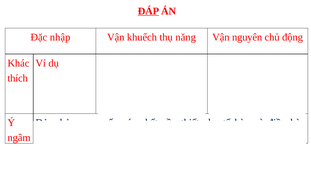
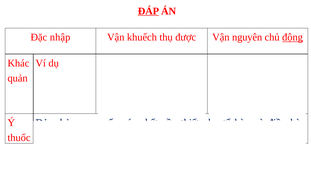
năng: năng -> được (186, 37)
động underline: none -> present (293, 37)
thích: thích -> quản (18, 78)
ngâm: ngâm -> thuốc (19, 138)
